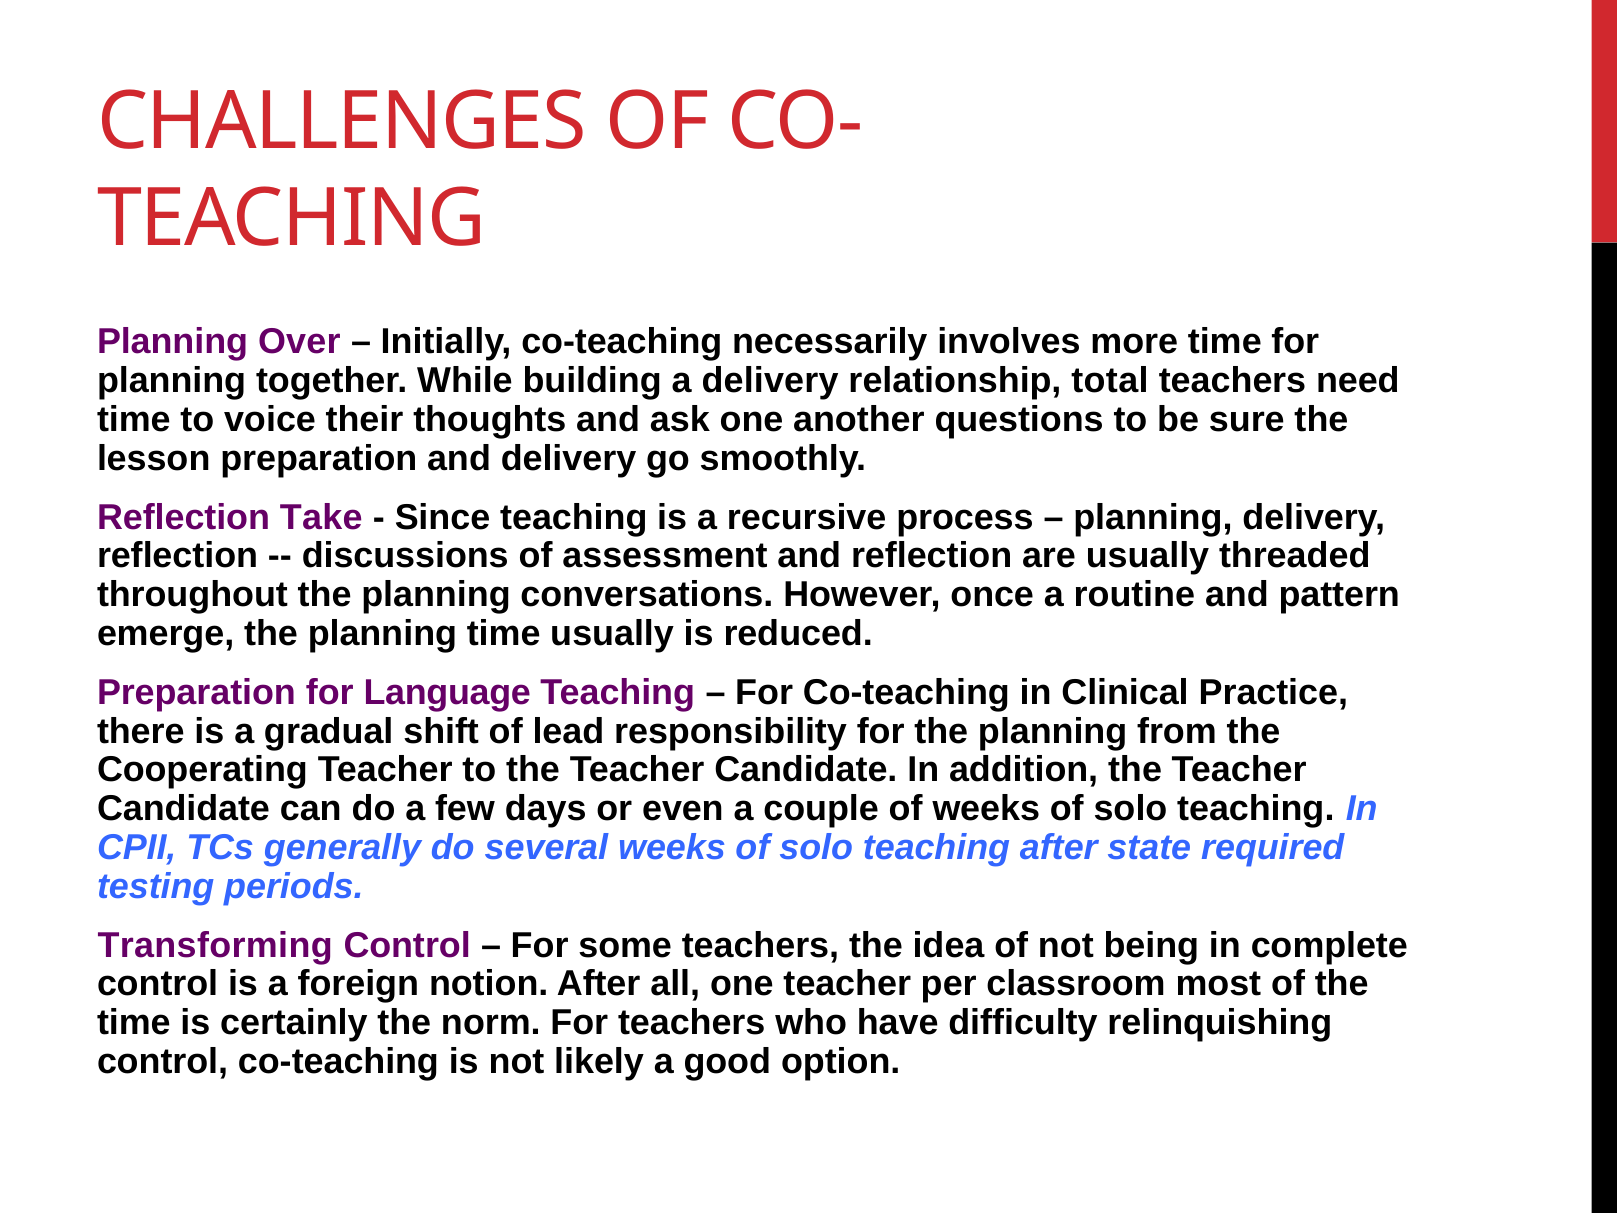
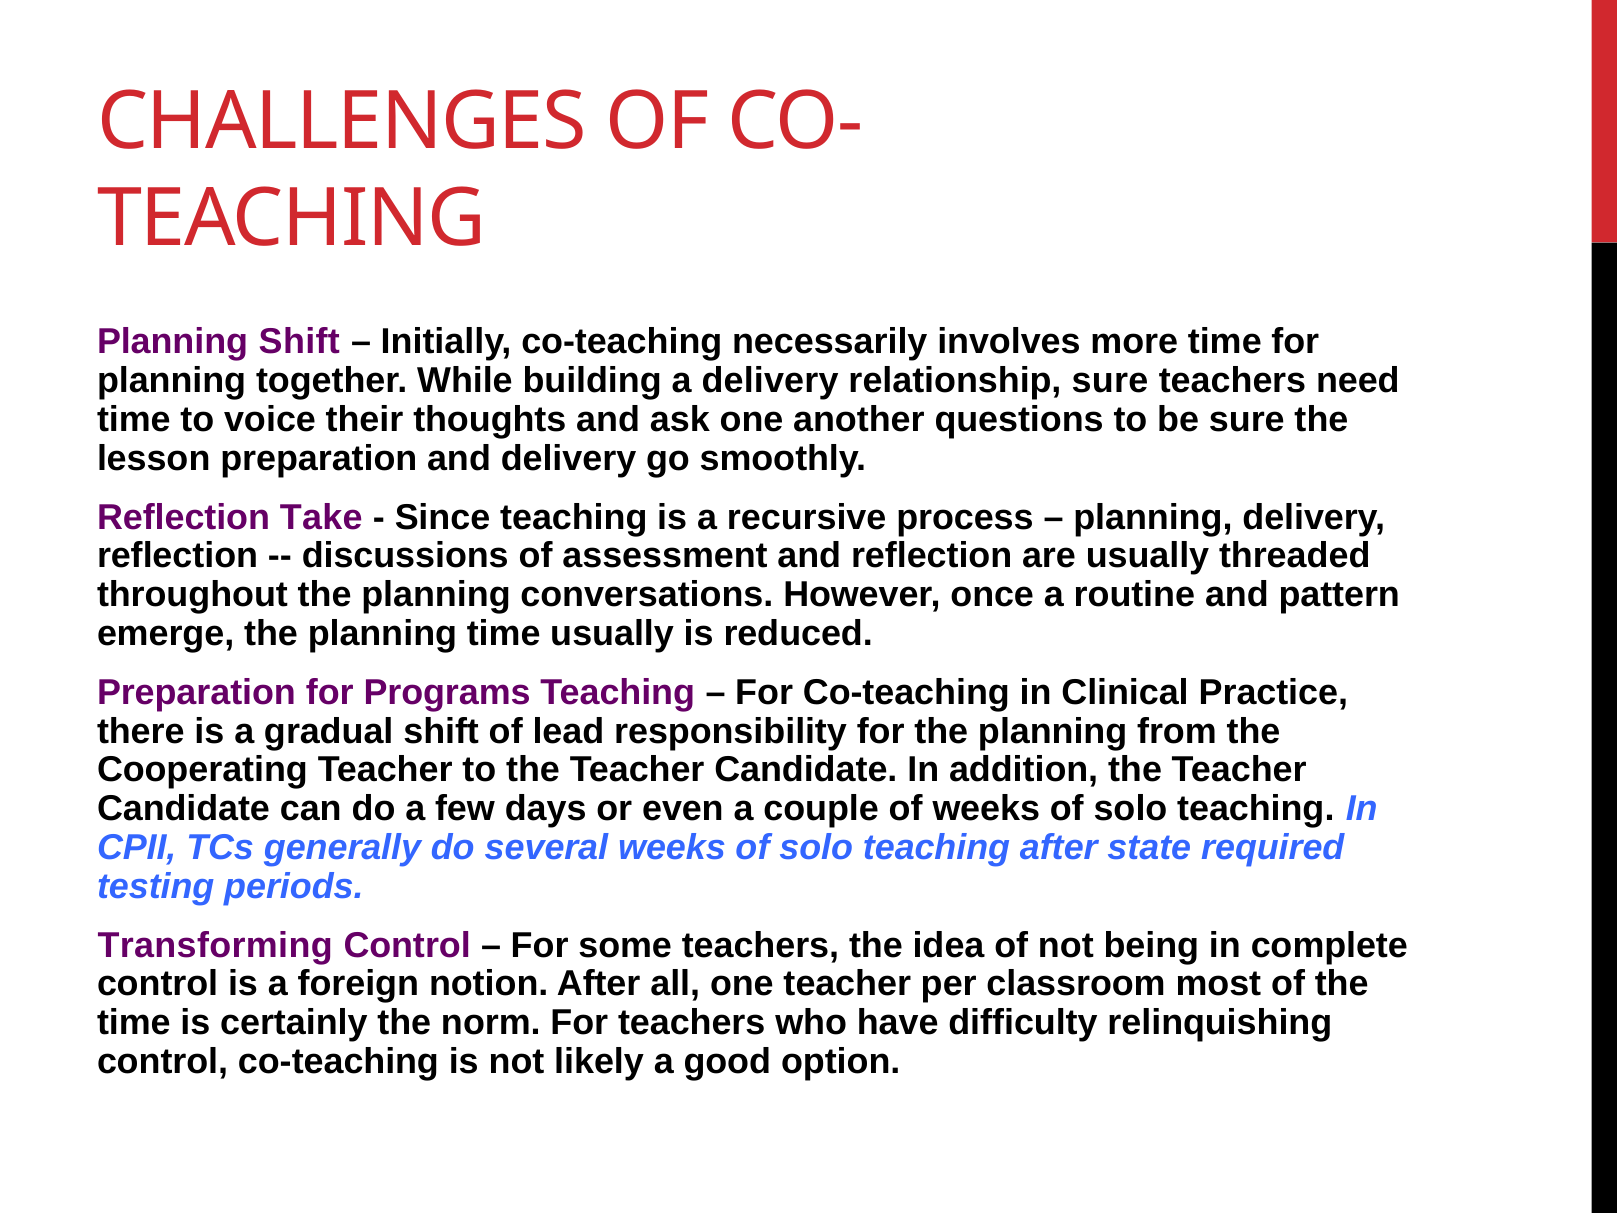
Planning Over: Over -> Shift (299, 342)
relationship total: total -> sure (1110, 381)
Language: Language -> Programs (447, 692)
